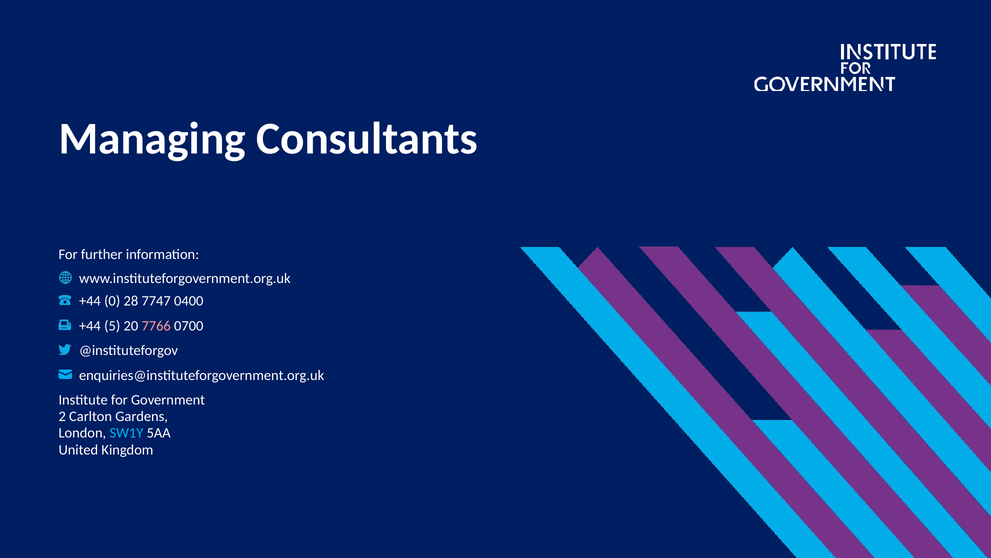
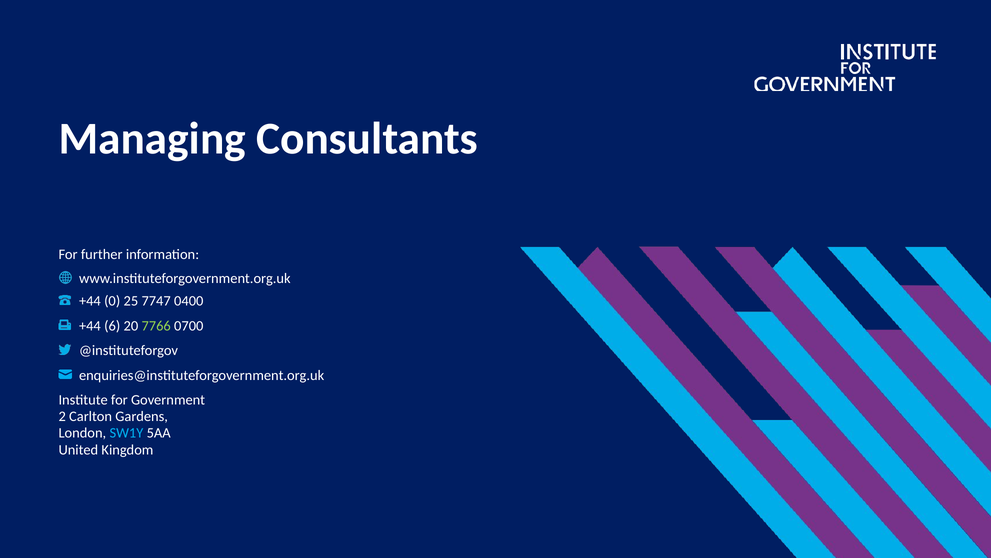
28: 28 -> 25 (131, 301)
5: 5 -> 6 (112, 326)
7766 colour: pink -> light green (156, 326)
